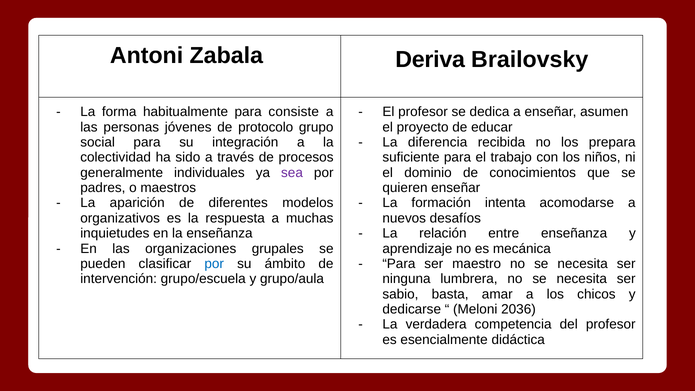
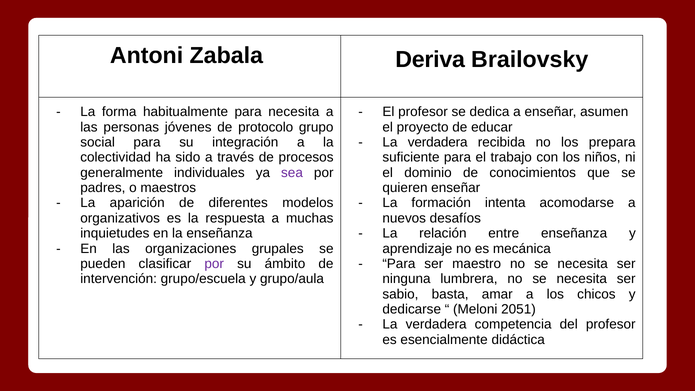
para consiste: consiste -> necesita (294, 112)
diferencia: diferencia -> verdadera (438, 142)
por colour: blue -> purple (214, 264)
2036: 2036 -> 2051 (518, 309)
